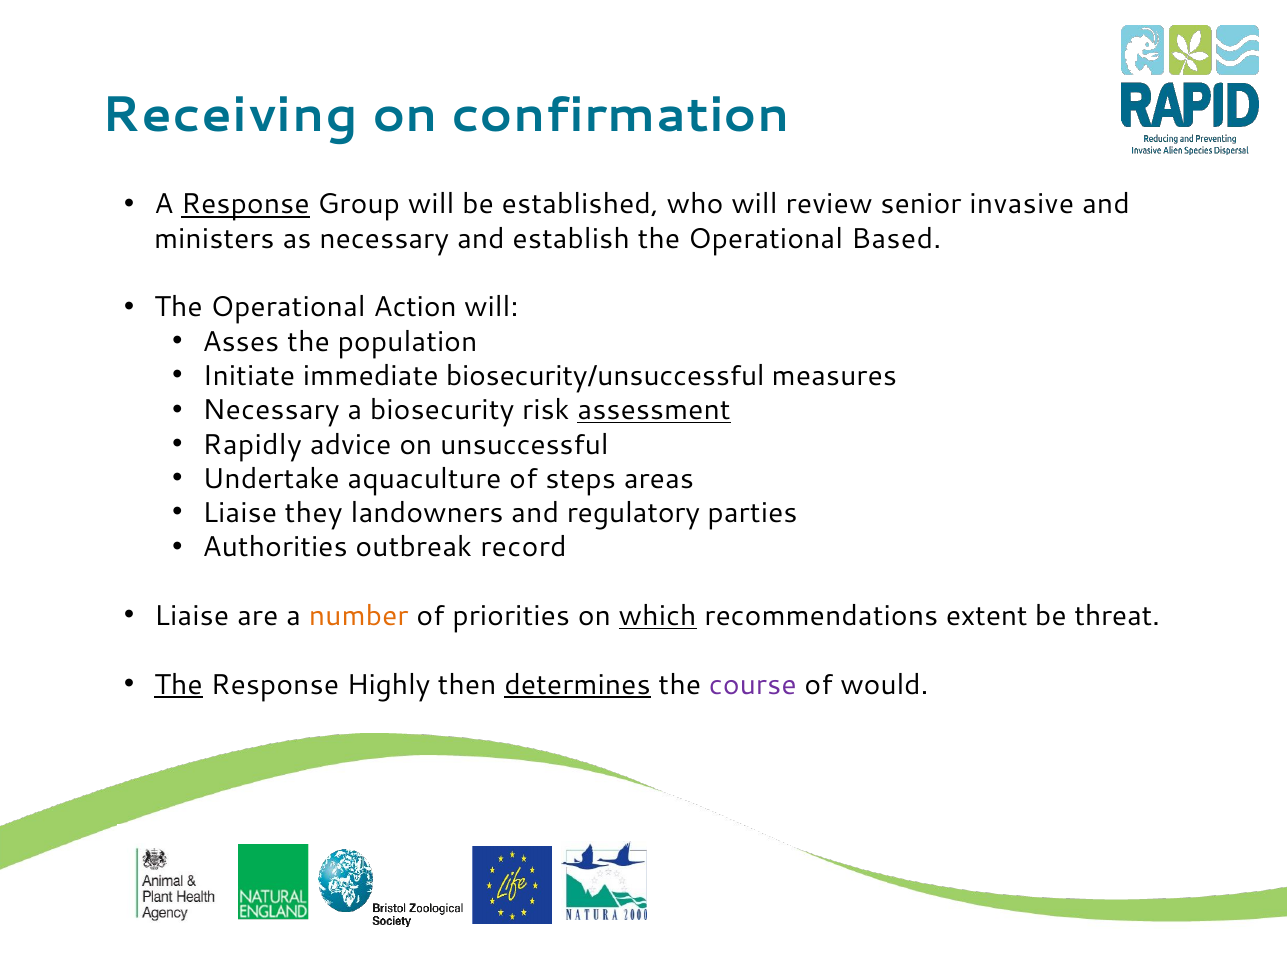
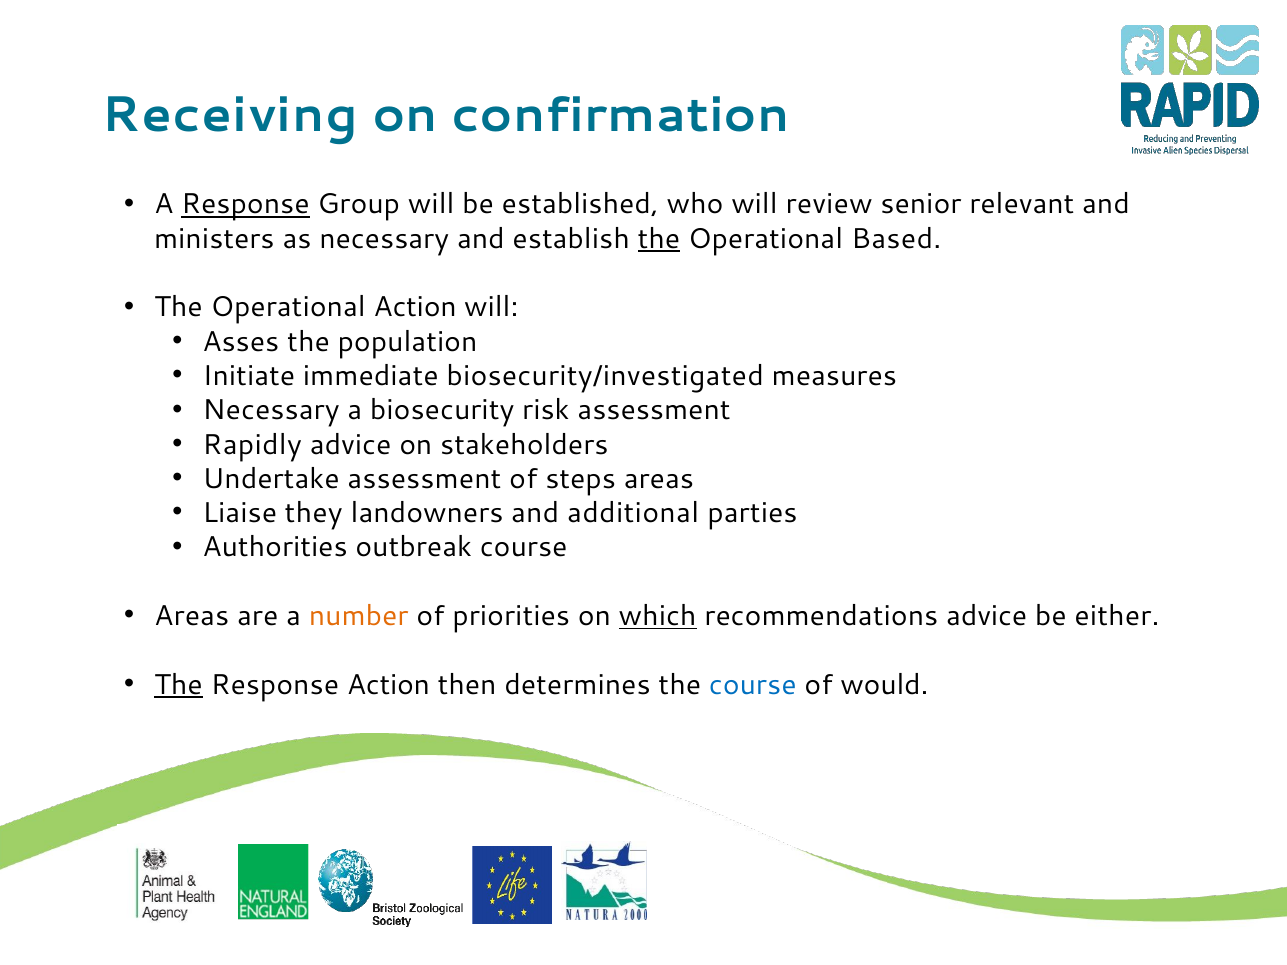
invasive: invasive -> relevant (1022, 205)
the underline: none -> present (659, 239)
biosecurity/unsuccessful: biosecurity/unsuccessful -> biosecurity/investigated (605, 376)
assessment underline: present -> none (654, 410)
unsuccessful: unsuccessful -> stakeholders (524, 445)
Undertake aquaculture: aquaculture -> assessment (424, 479)
regulatory: regulatory -> additional (633, 513)
outbreak record: record -> course (524, 548)
Liaise: Liaise -> Areas (192, 616)
recommendations extent: extent -> advice (987, 616)
threat: threat -> either (1117, 616)
Response Highly: Highly -> Action (388, 685)
determines underline: present -> none (578, 685)
course colour: purple -> blue (753, 685)
